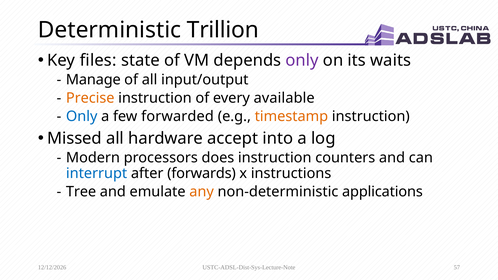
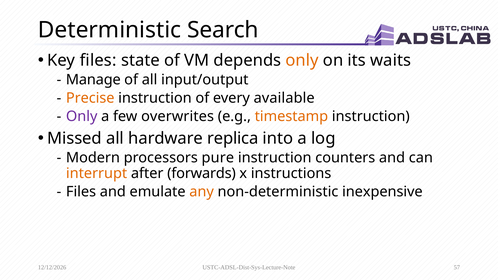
Trillion: Trillion -> Search (223, 30)
only colour: purple -> orange (302, 60)
Only colour: blue -> purple (82, 116)
forwarded: forwarded -> overwrites (178, 116)
accept: accept -> replica (233, 138)
does: does -> pure (218, 158)
interrupt colour: blue -> orange (97, 173)
Tree: Tree -> Files (81, 192)
applications: applications -> inexpensive (382, 192)
